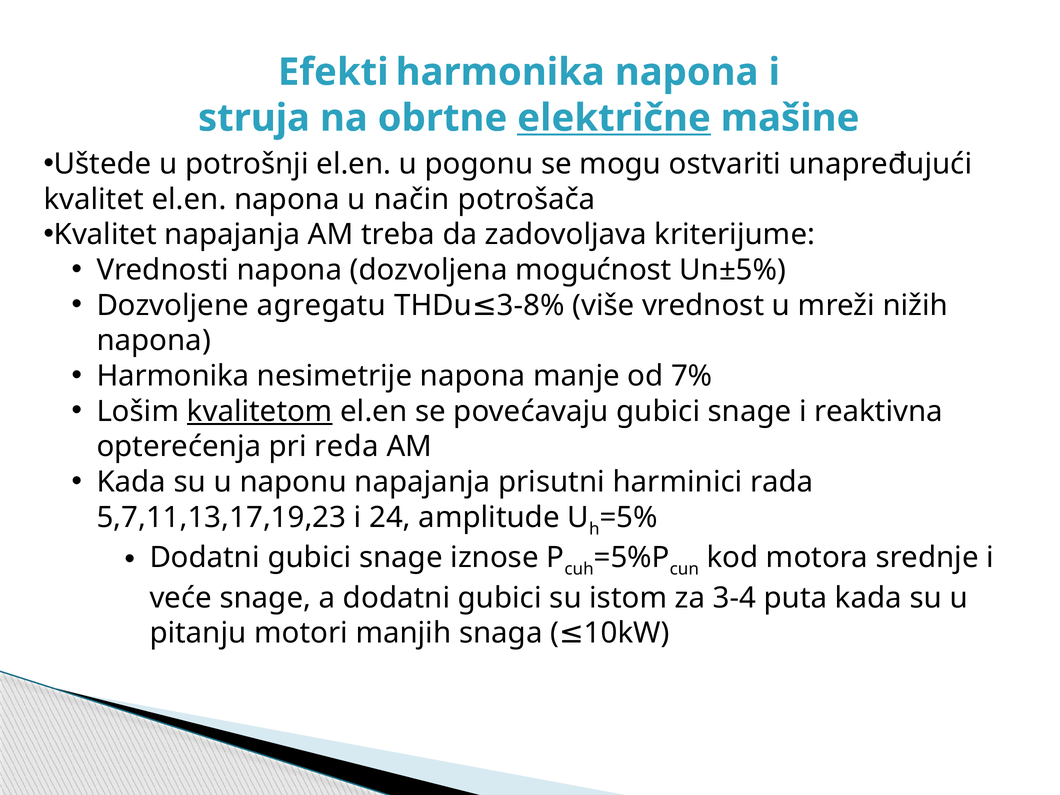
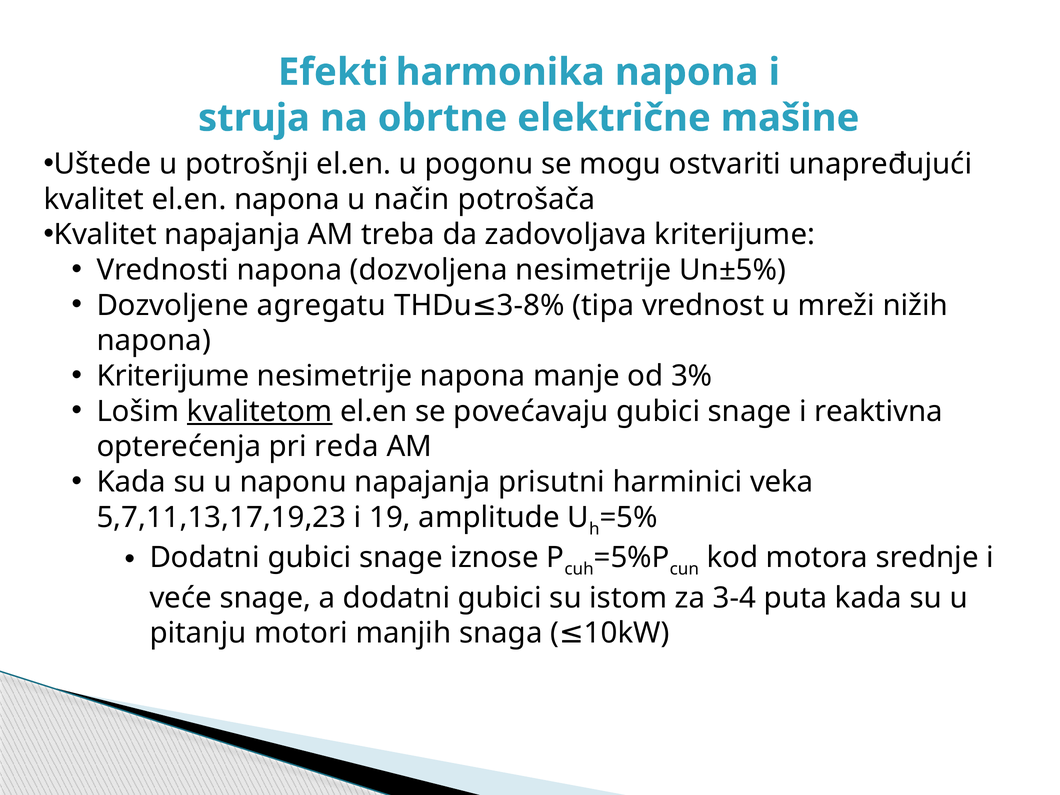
električne underline: present -> none (614, 118)
dozvoljena mogućnost: mogućnost -> nesimetrije (593, 270)
više: više -> tipa (603, 305)
Harmonika: Harmonika -> Kriterijume (173, 376)
7%: 7% -> 3% (692, 376)
rada: rada -> veka (782, 482)
24: 24 -> 19 (390, 517)
